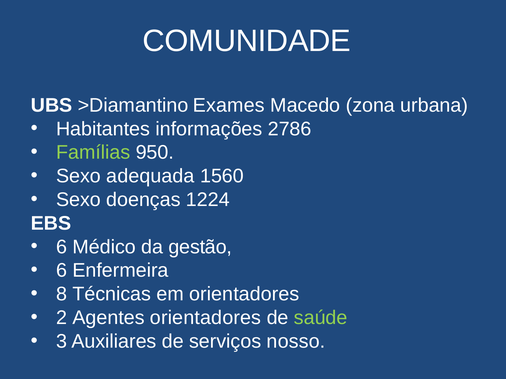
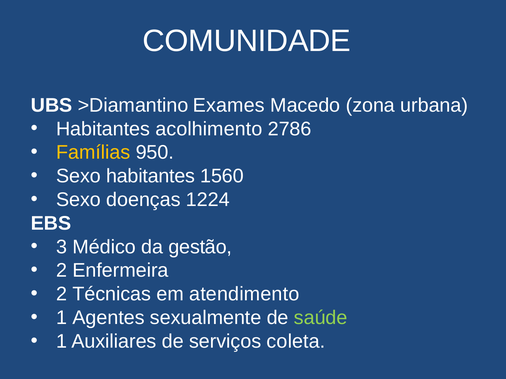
informações: informações -> acolhimento (209, 129)
Famílias colour: light green -> yellow (93, 153)
Sexo adequada: adequada -> habitantes (151, 176)
6: 6 -> 3 (62, 247)
6: 6 -> 2 (62, 271)
8: 8 -> 2 (62, 294)
em orientadores: orientadores -> atendimento (244, 294)
2: 2 -> 1 (62, 318)
Agentes orientadores: orientadores -> sexualmente (206, 318)
3: 3 -> 1 (62, 342)
nosso: nosso -> coleta (296, 342)
